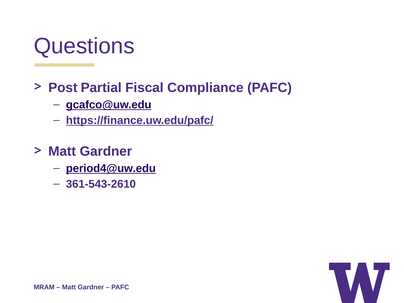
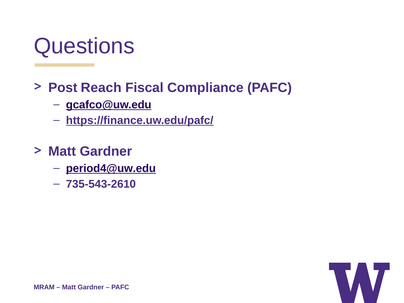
Partial: Partial -> Reach (101, 88)
361-543-2610: 361-543-2610 -> 735-543-2610 (101, 184)
